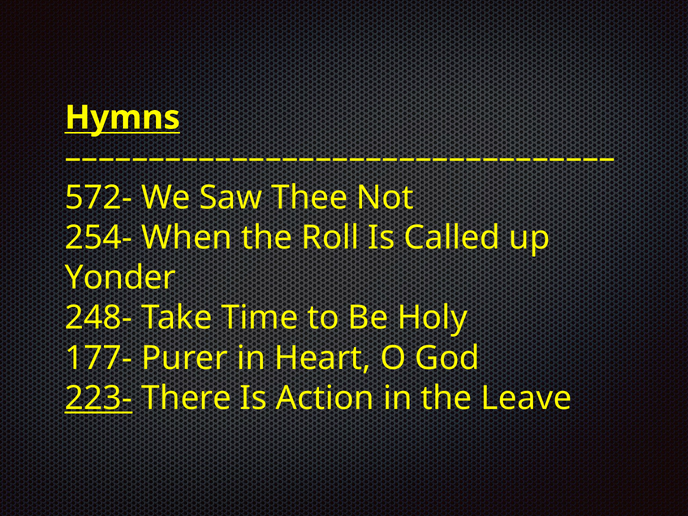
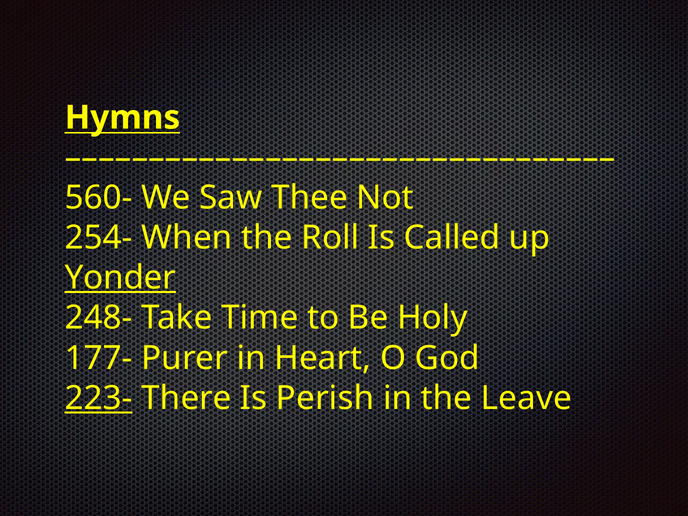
572-: 572- -> 560- (99, 198)
Yonder underline: none -> present (120, 278)
Action: Action -> Perish (325, 398)
